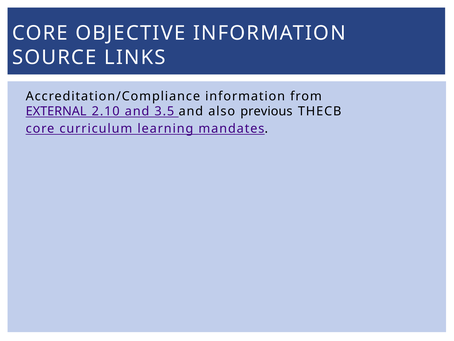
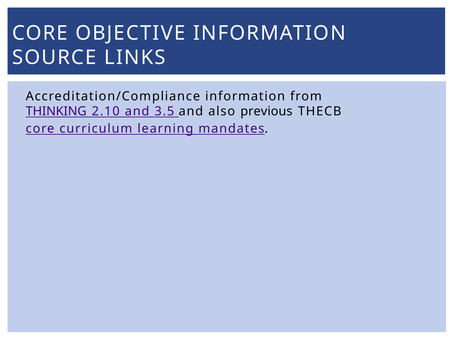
EXTERNAL: EXTERNAL -> THINKING (56, 111)
